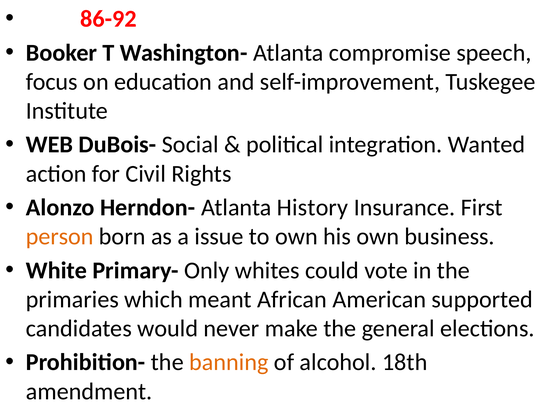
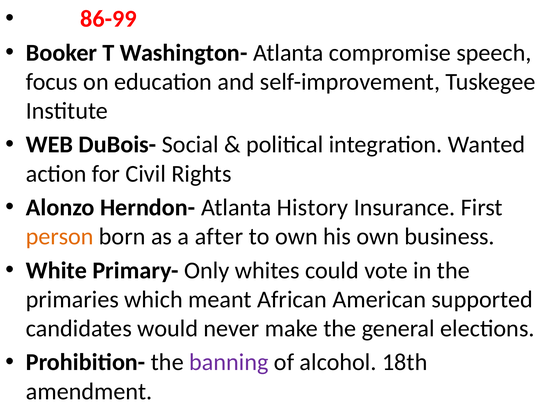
86-92: 86-92 -> 86-99 (108, 19)
issue: issue -> after (219, 237)
banning colour: orange -> purple (229, 362)
